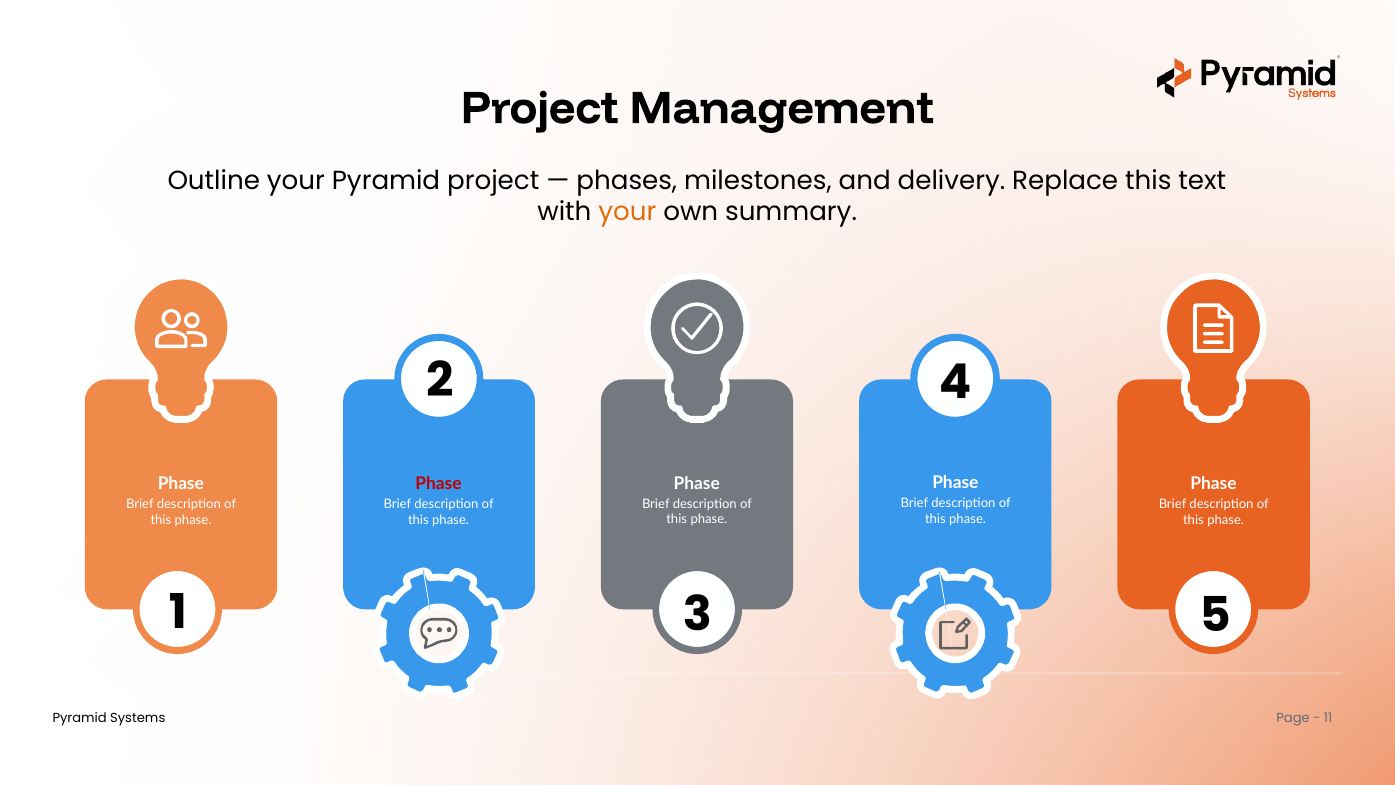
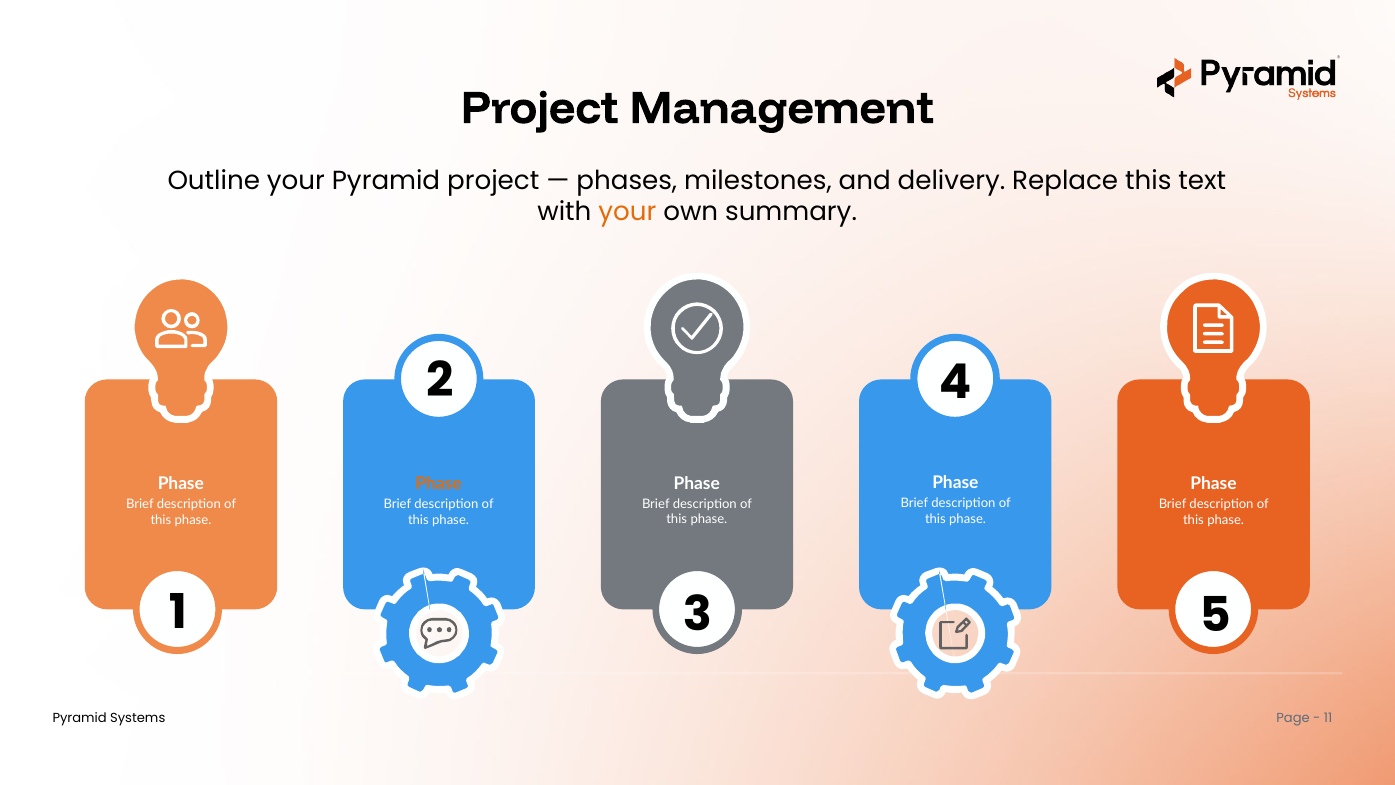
Phase colour: red -> orange (438, 483)
